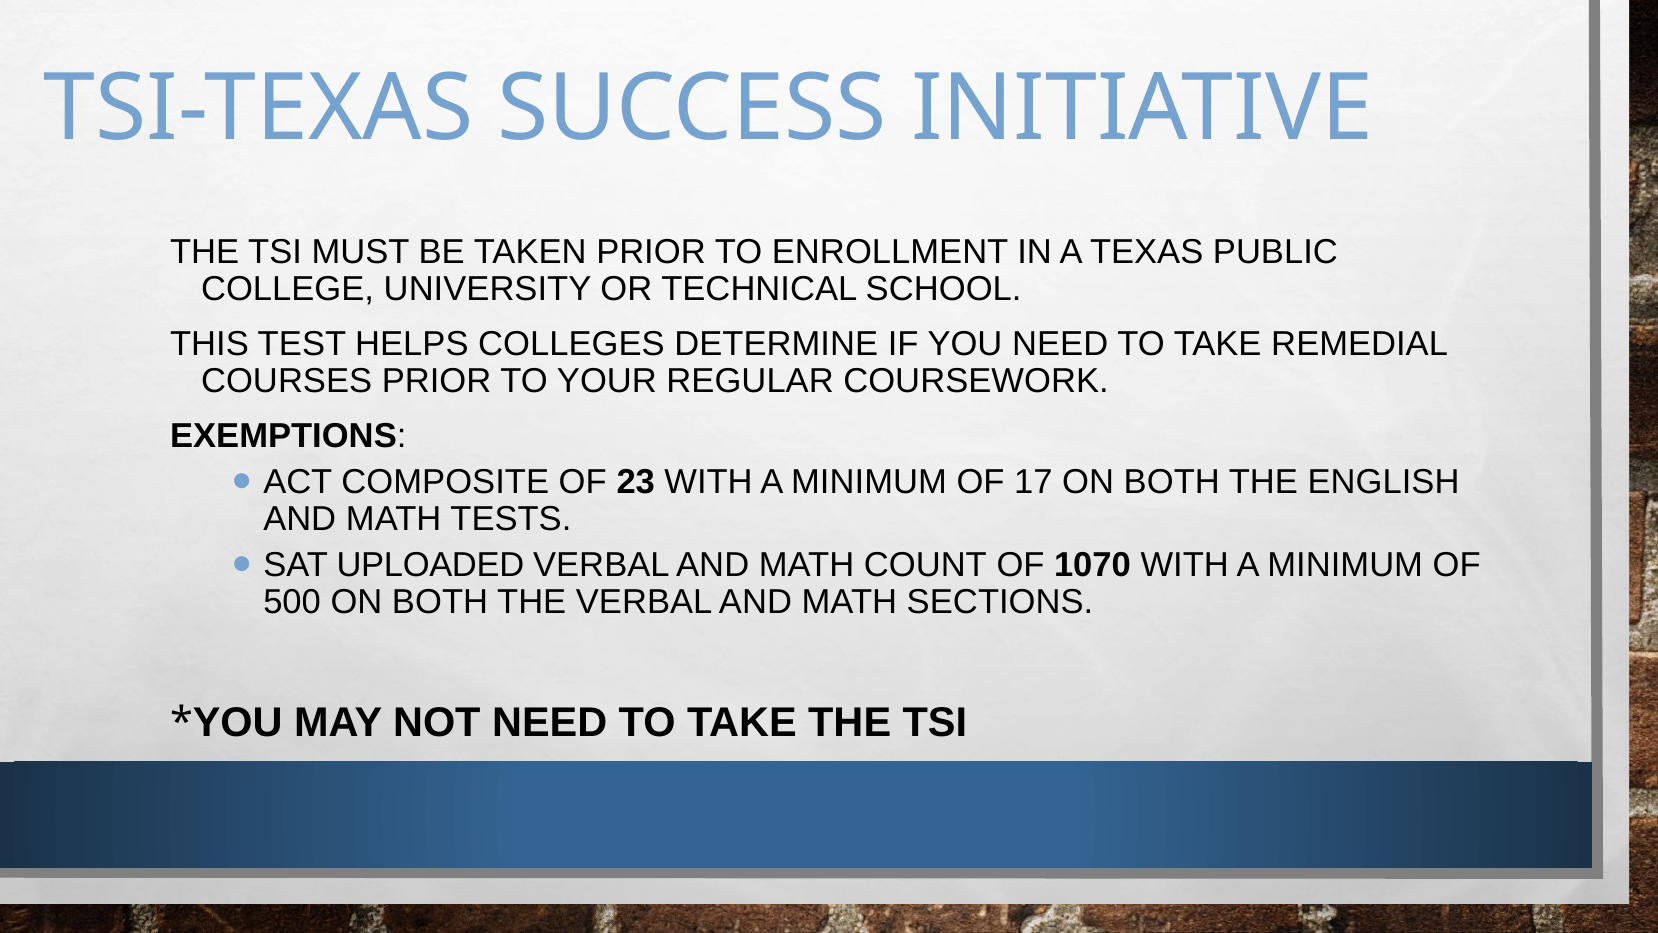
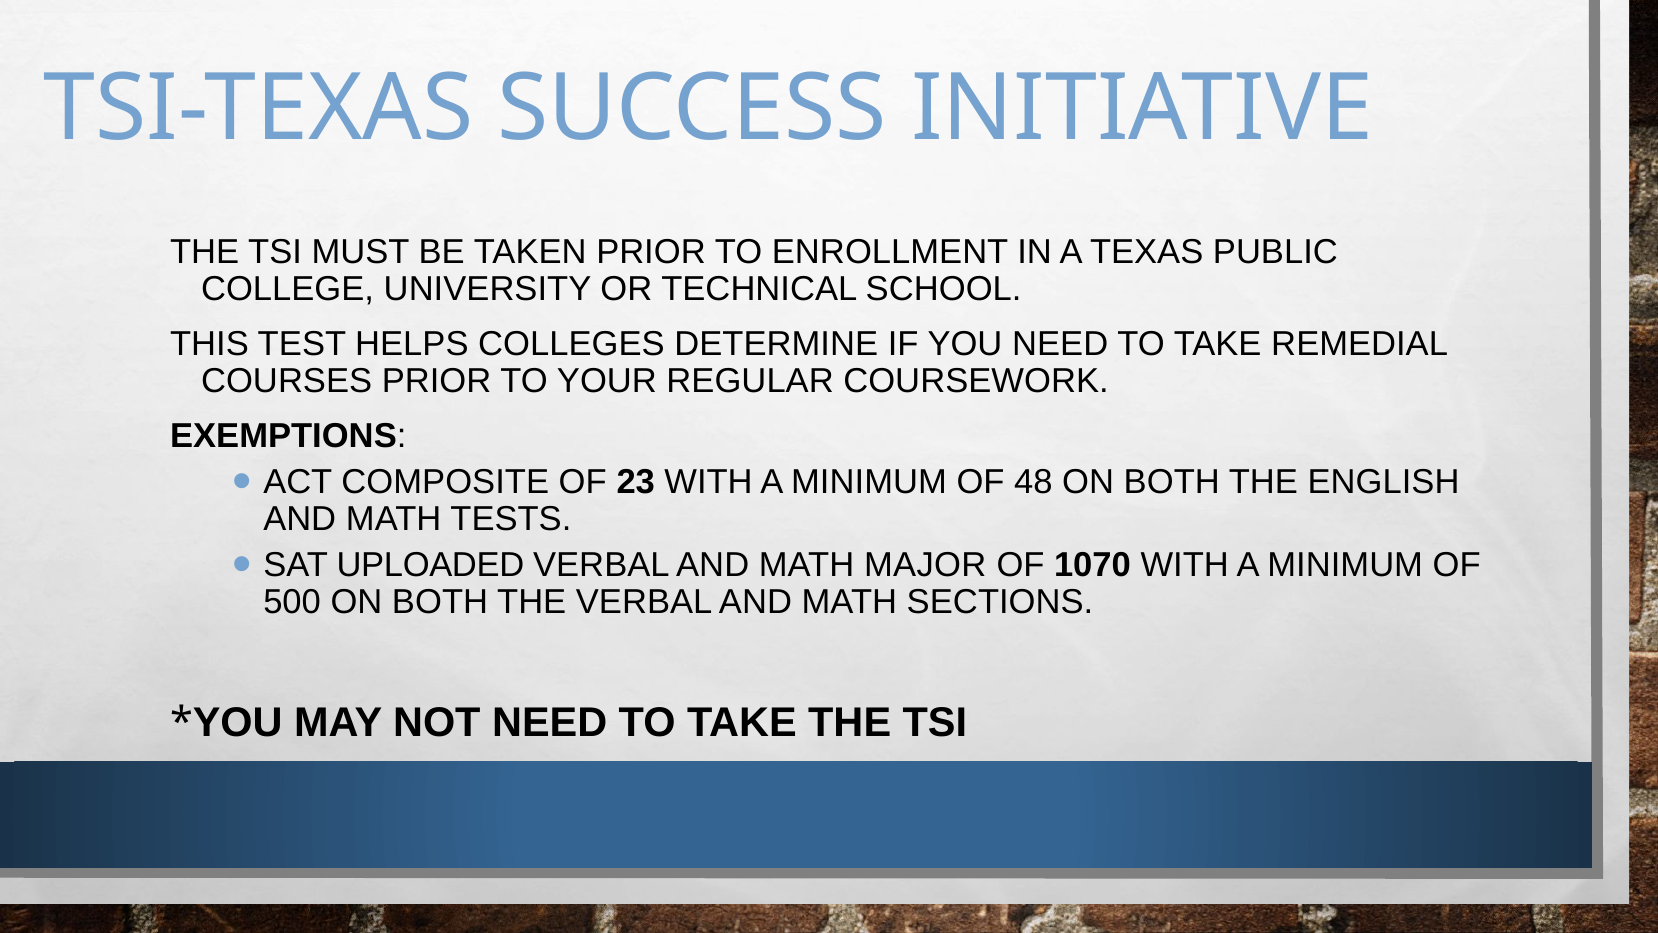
17: 17 -> 48 (1033, 482)
COUNT: COUNT -> MAJOR (925, 565)
